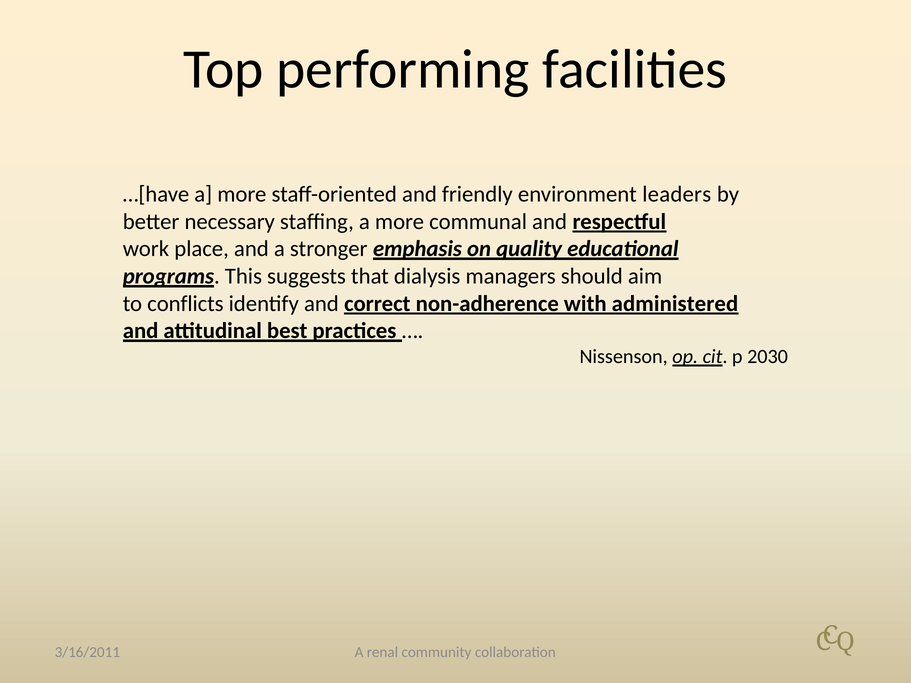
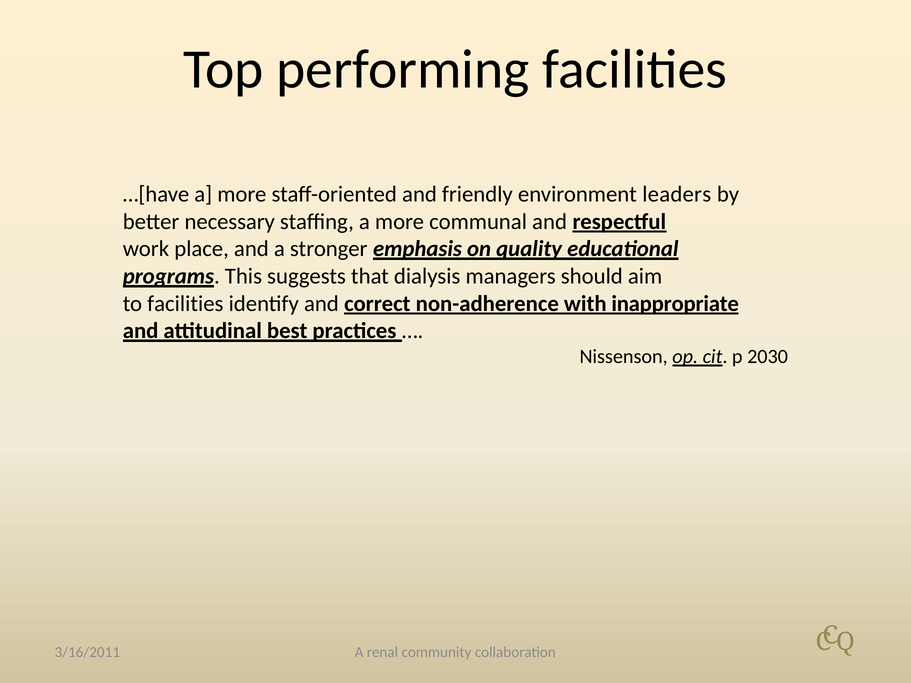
to conflicts: conflicts -> facilities (185, 304)
administered: administered -> inappropriate (675, 304)
